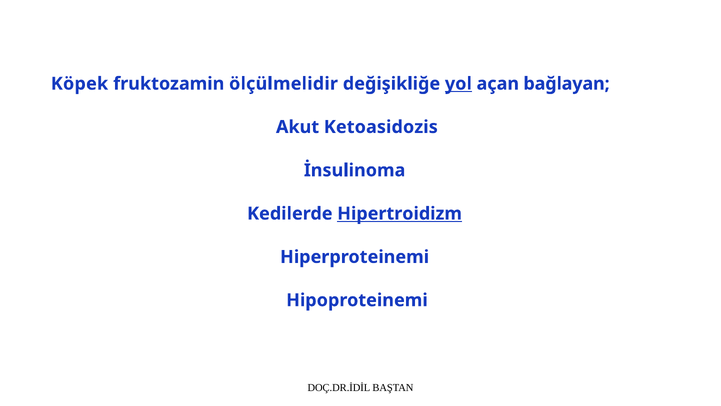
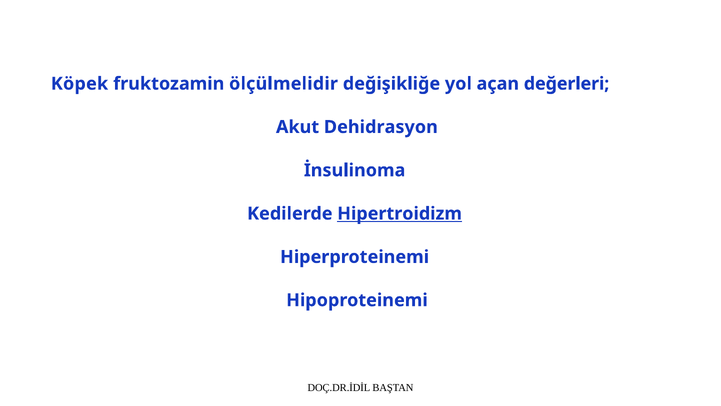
yol underline: present -> none (458, 84)
bağlayan: bağlayan -> değerleri (567, 84)
Ketoasidozis: Ketoasidozis -> Dehidrasyon (381, 127)
